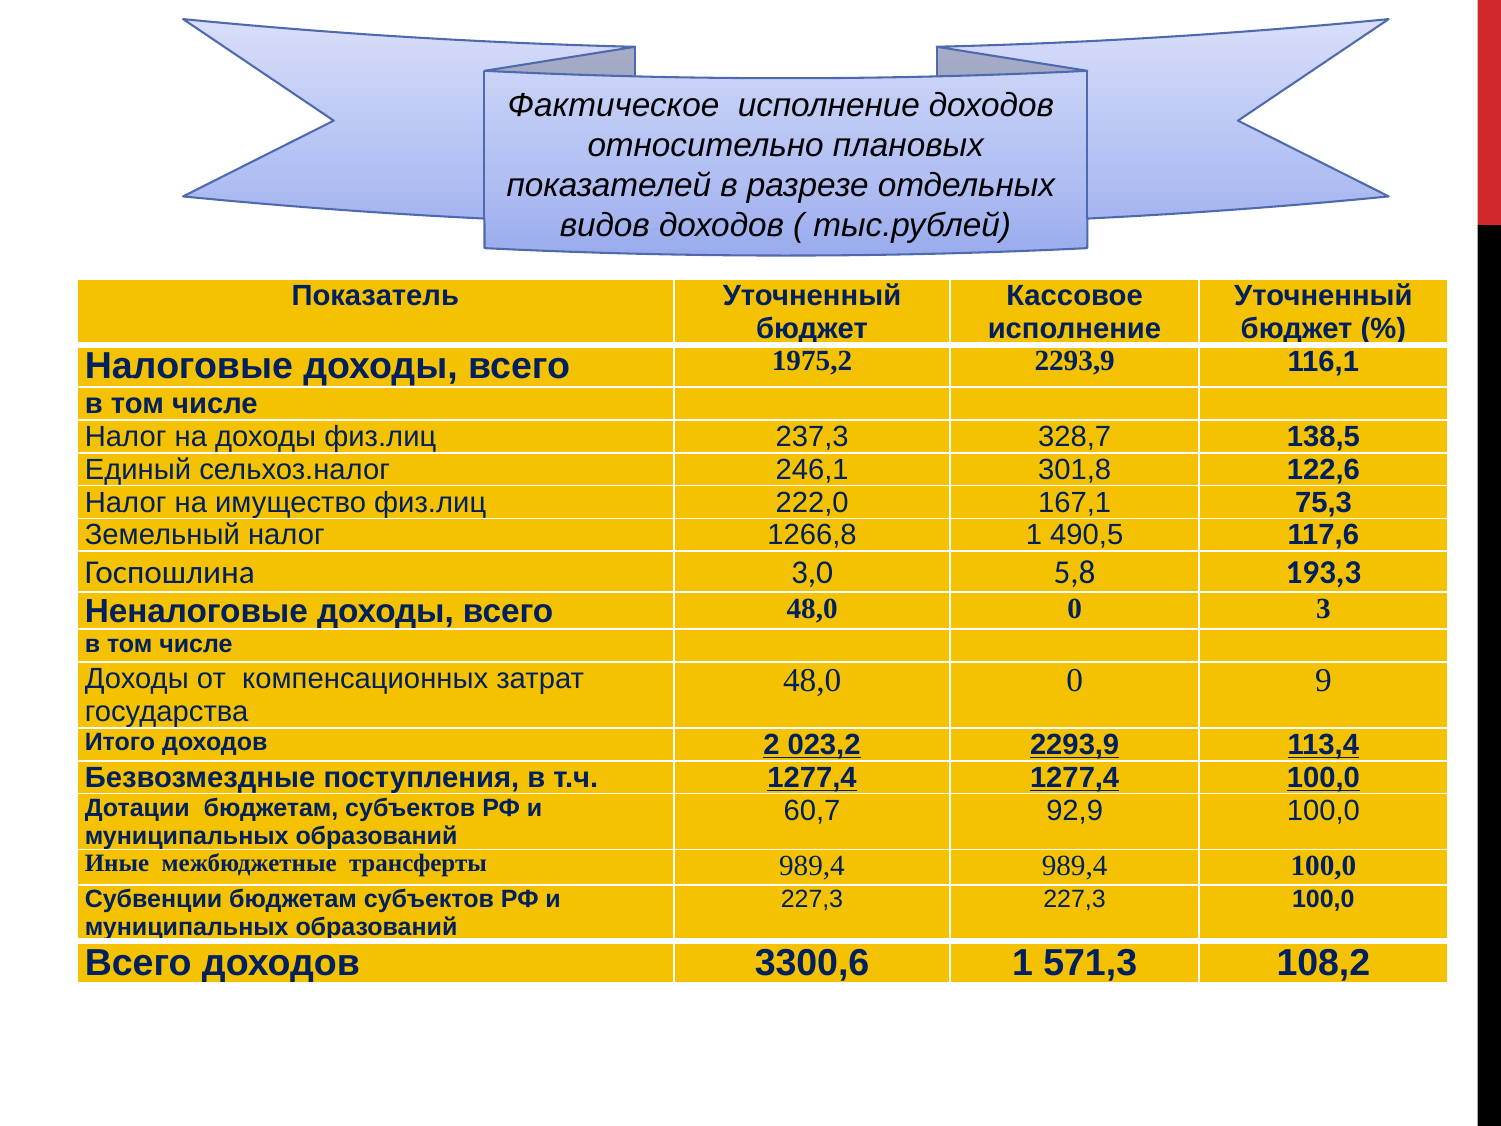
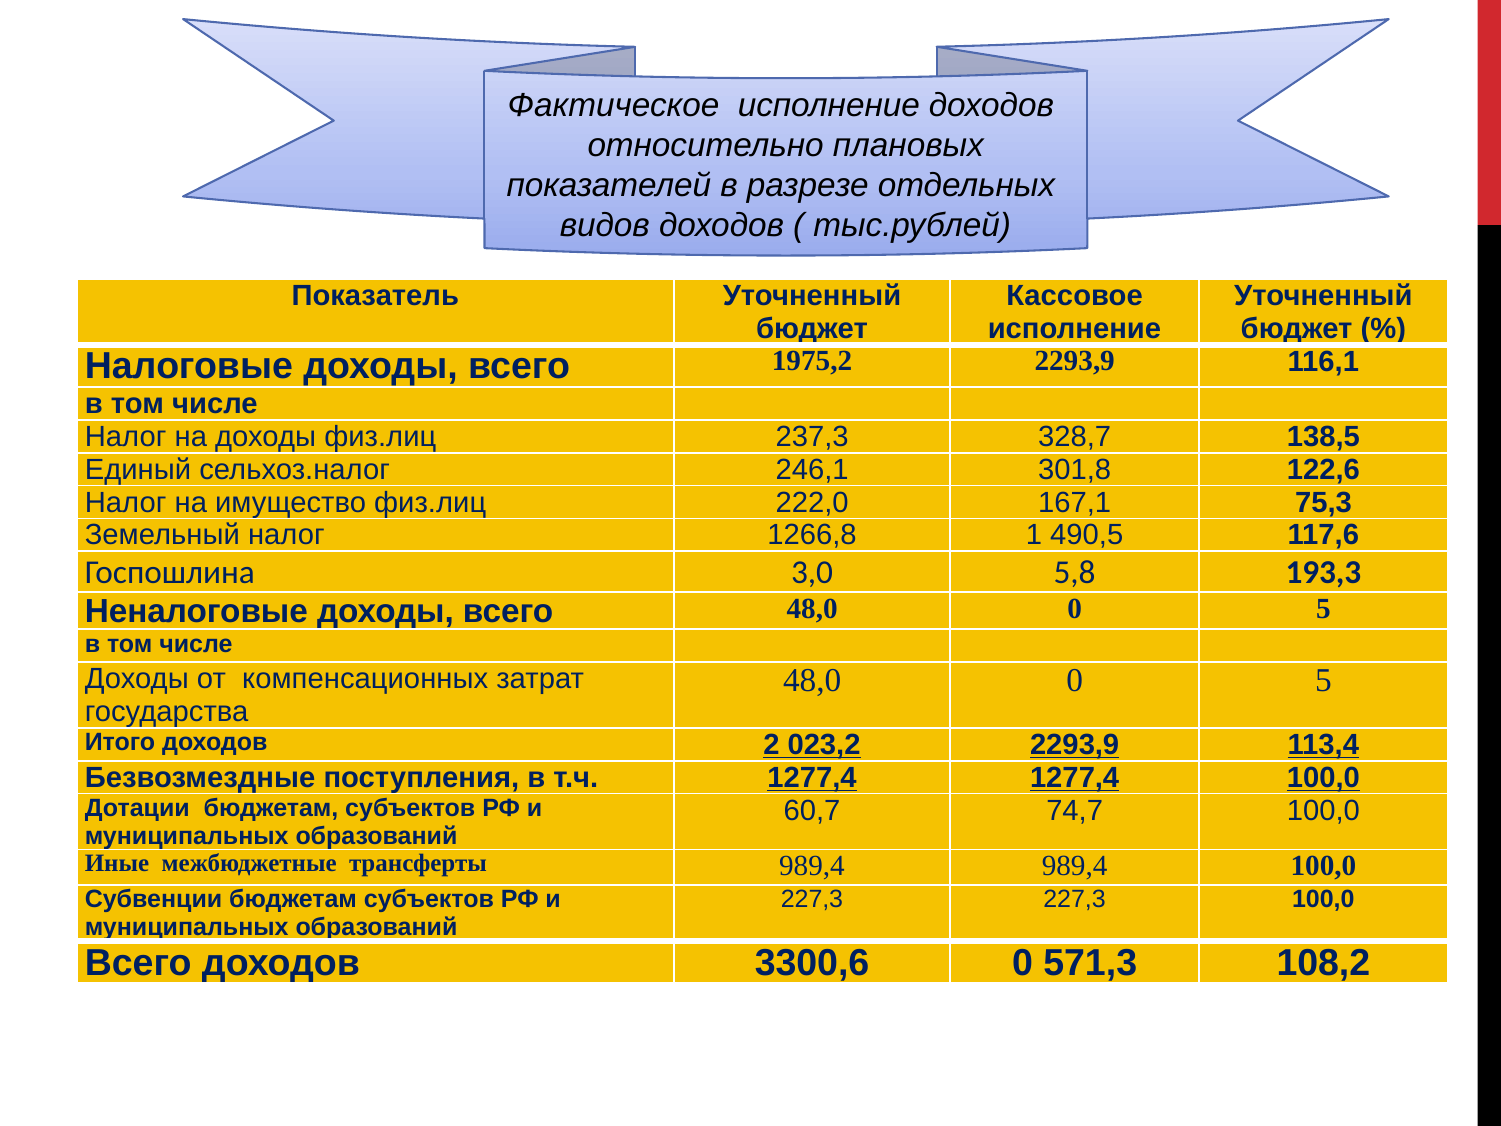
всего 48,0 0 3: 3 -> 5 (1323, 608)
9: 9 -> 5 (1324, 681)
92,9: 92,9 -> 74,7 (1075, 810)
3300,6 1: 1 -> 0 (1023, 963)
